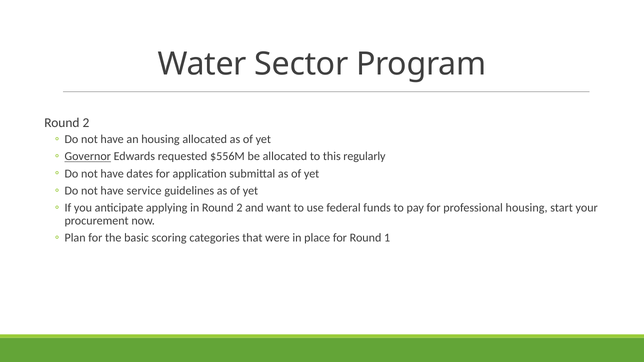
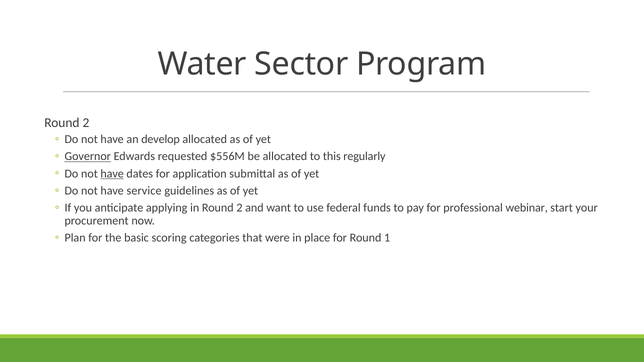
an housing: housing -> develop (161, 140)
have underline: none -> present (112, 174)
professional housing: housing -> webinar (527, 208)
